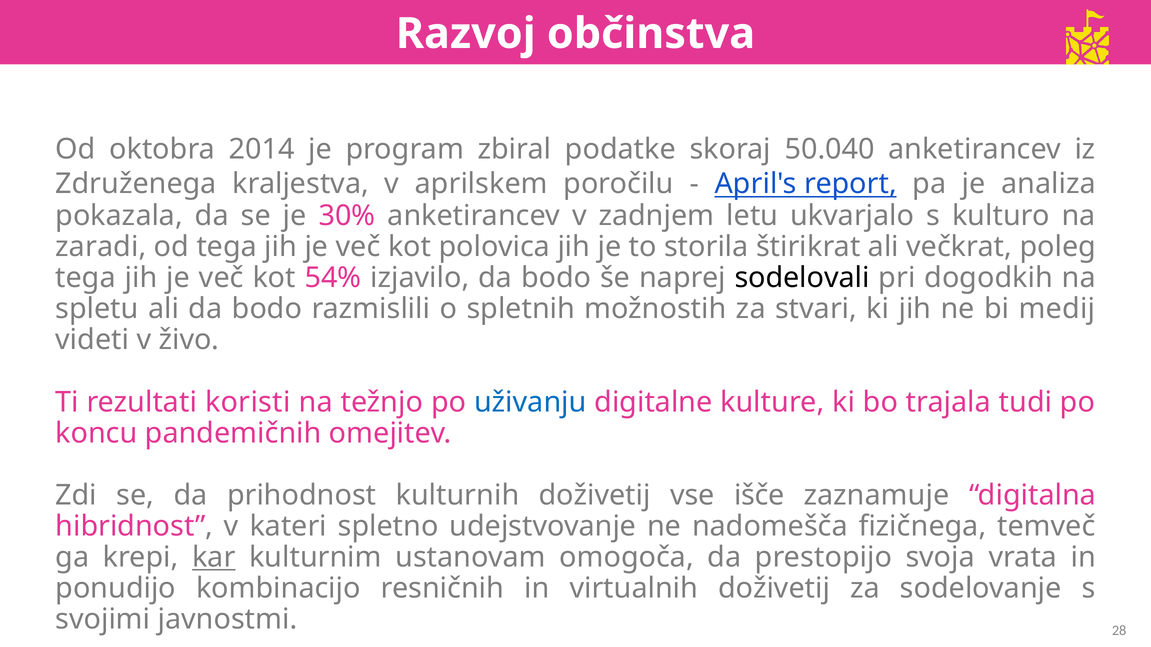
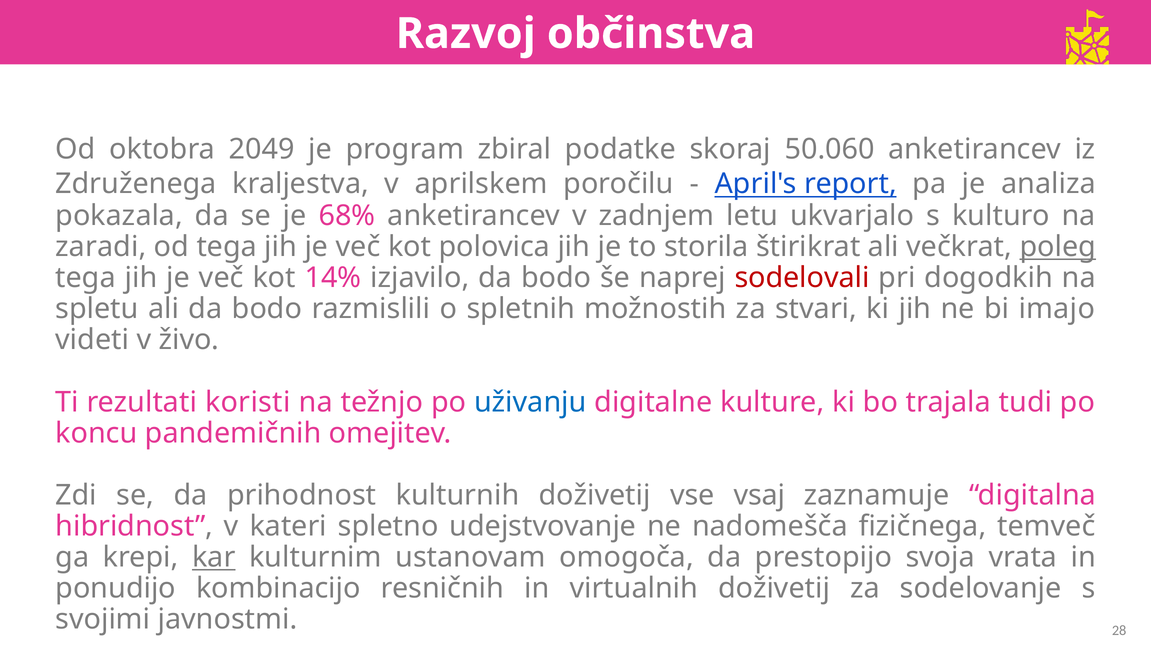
2014: 2014 -> 2049 (262, 150)
50.040: 50.040 -> 50.060 (830, 150)
30%: 30% -> 68% (347, 216)
poleg underline: none -> present (1058, 247)
54%: 54% -> 14% (333, 278)
sodelovali colour: black -> red (802, 278)
medij: medij -> imajo (1057, 309)
išče: išče -> vsaj (759, 495)
